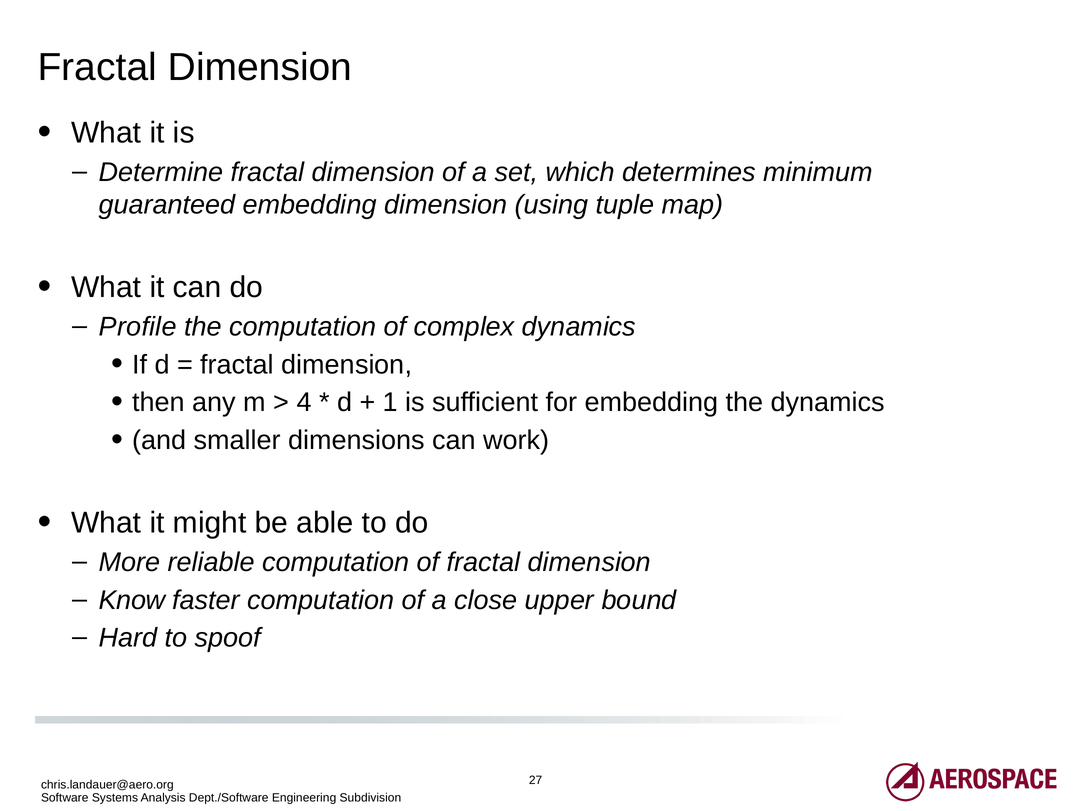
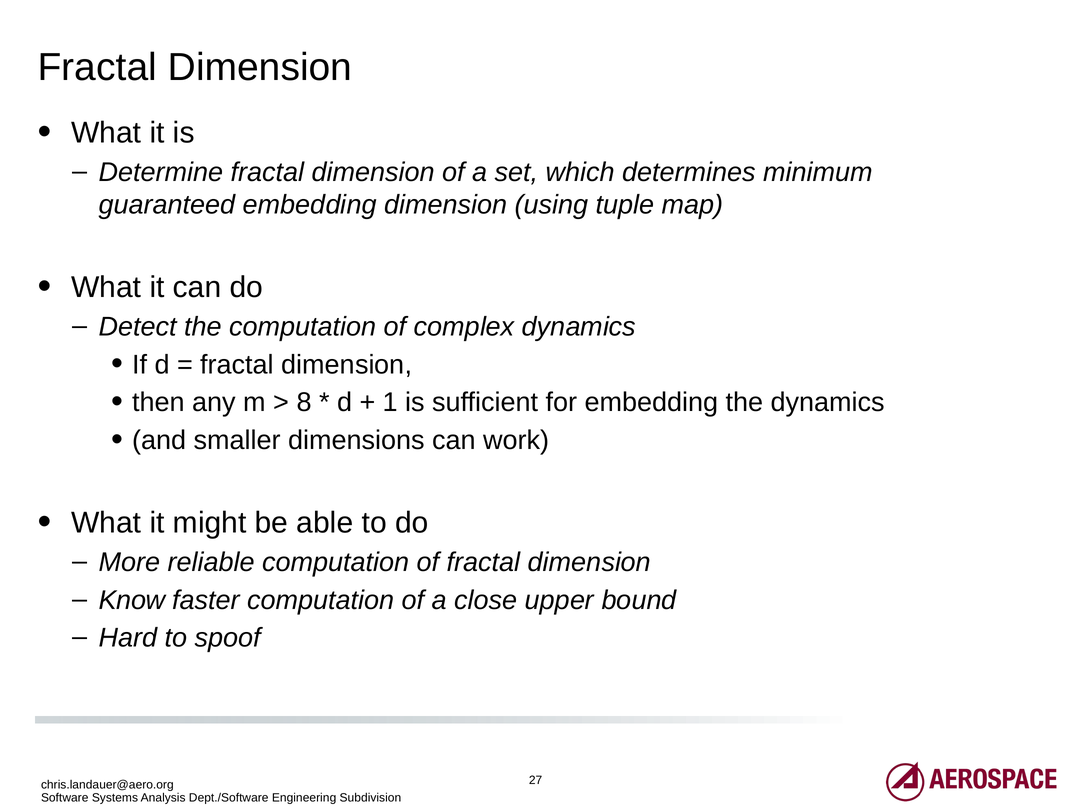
Profile: Profile -> Detect (138, 327)
4: 4 -> 8 (304, 402)
